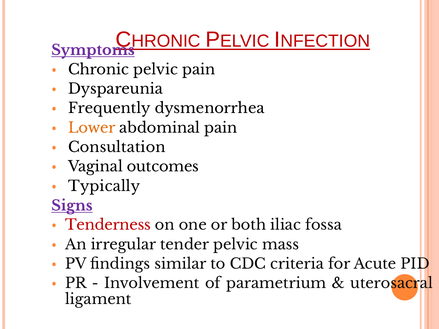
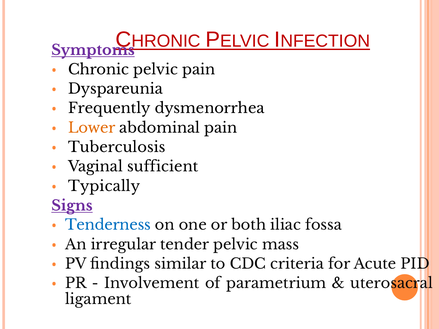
Consultation: Consultation -> Tuberculosis (117, 147)
outcomes: outcomes -> sufficient (163, 167)
Tenderness colour: red -> blue (108, 225)
